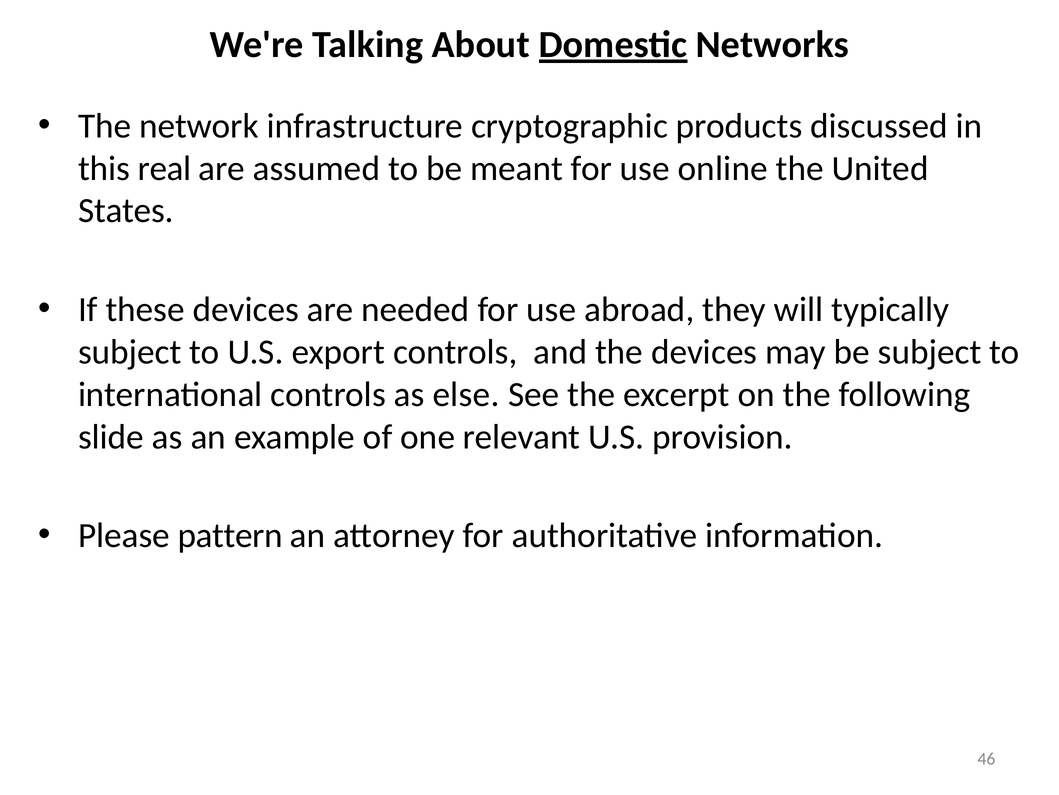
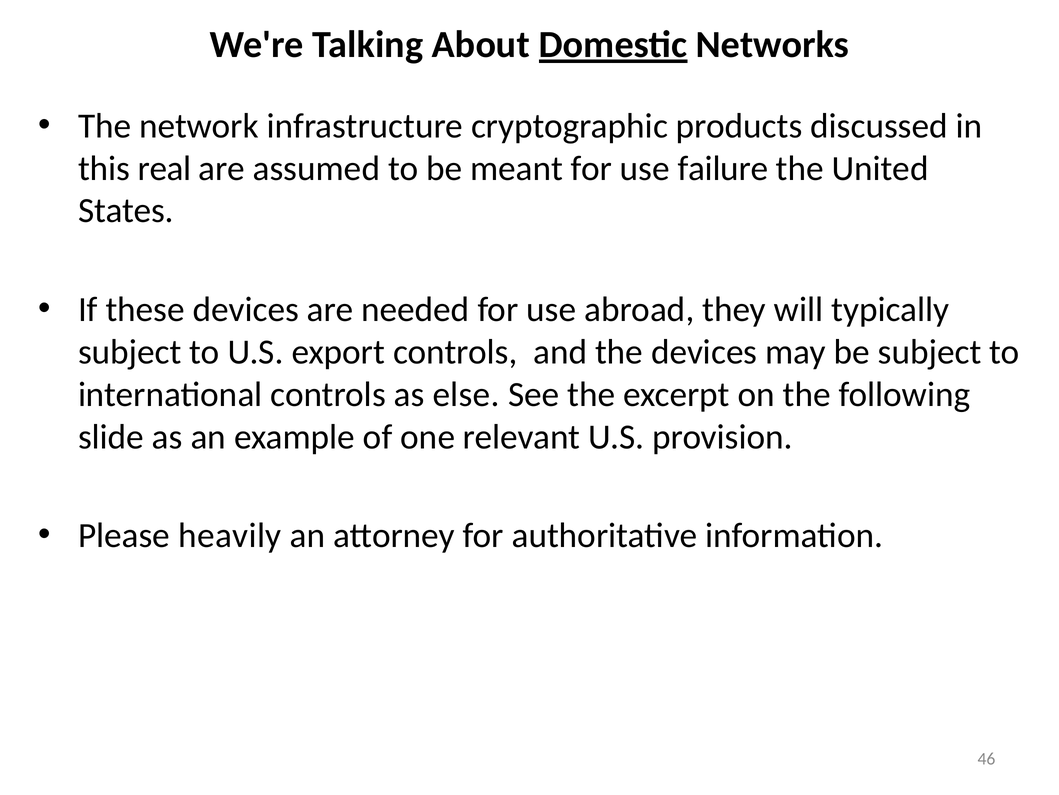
online: online -> failure (723, 168)
pattern: pattern -> heavily (230, 535)
